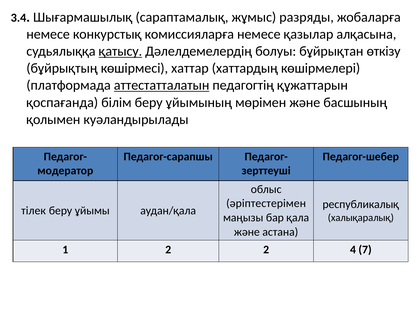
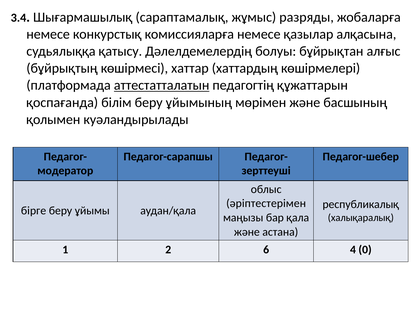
қатысу underline: present -> none (120, 51)
өткізу: өткізу -> алғыс (384, 51)
тілек: тілек -> бірге (34, 210)
2 2: 2 -> 6 (266, 249)
7: 7 -> 0 (365, 249)
